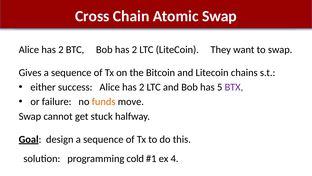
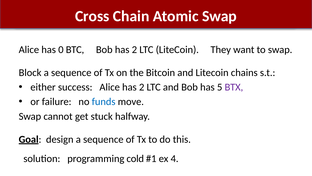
2: 2 -> 0 (61, 49)
Gives: Gives -> Block (30, 72)
funds colour: orange -> blue (104, 101)
